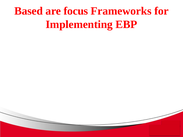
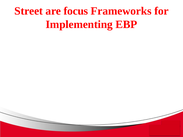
Based: Based -> Street (29, 11)
